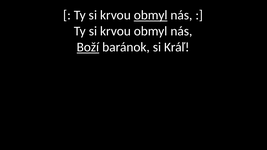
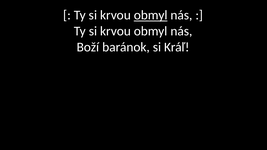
Boží underline: present -> none (88, 47)
